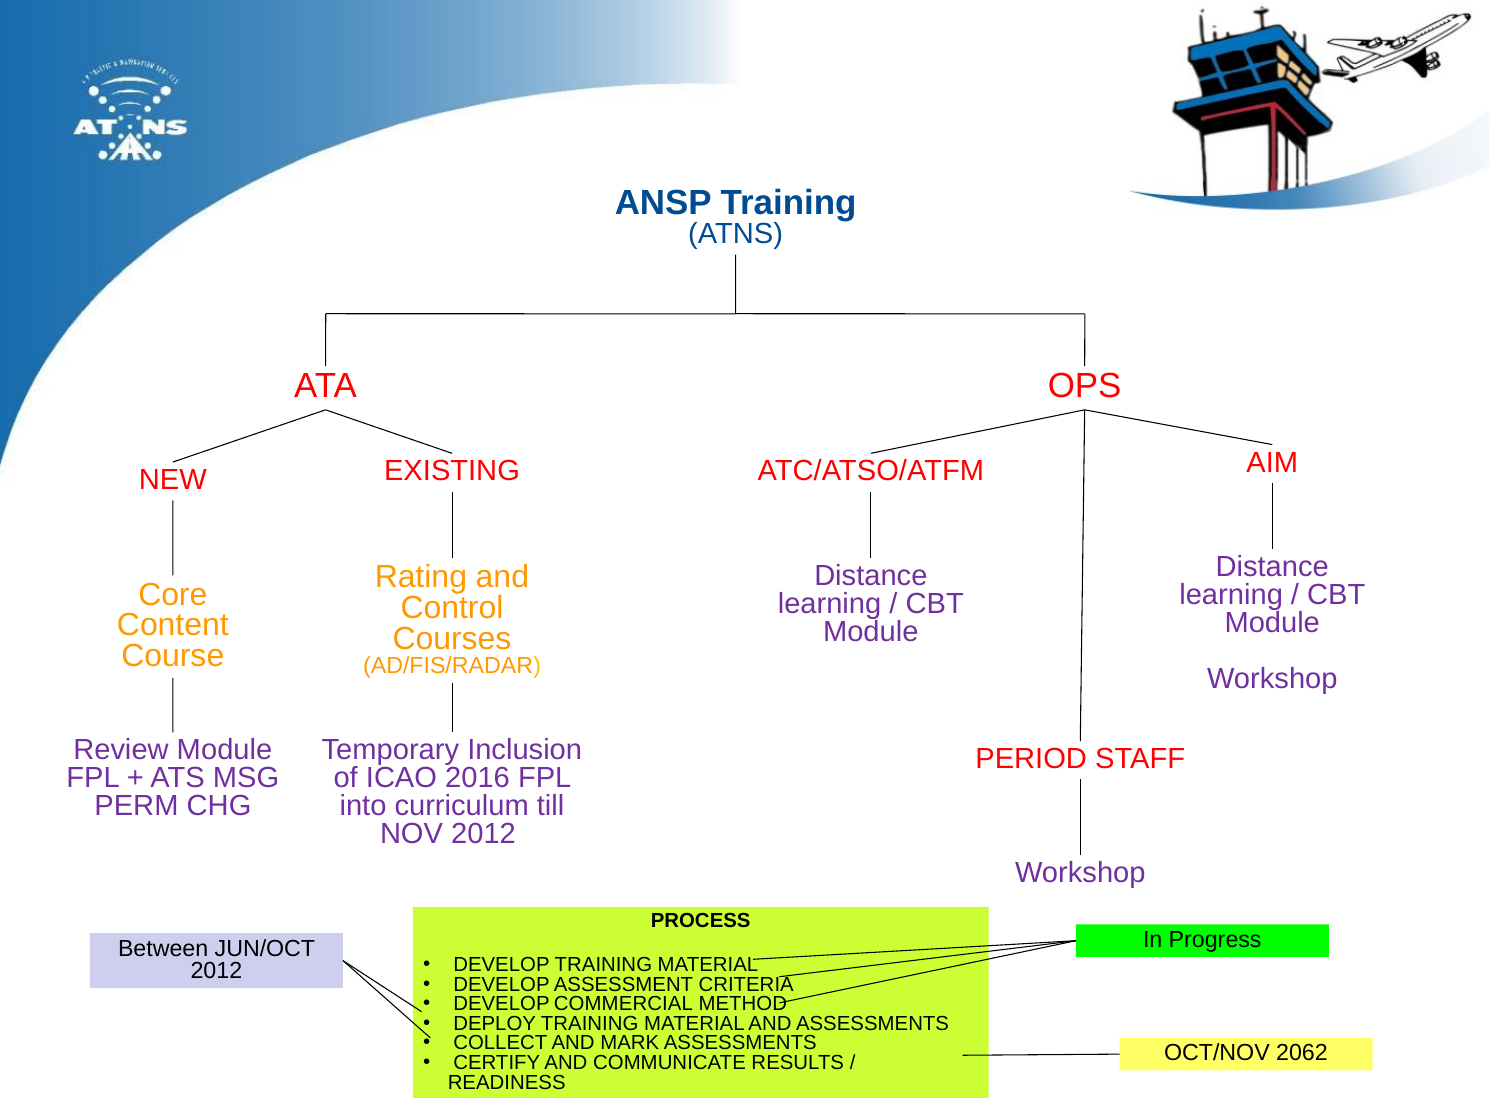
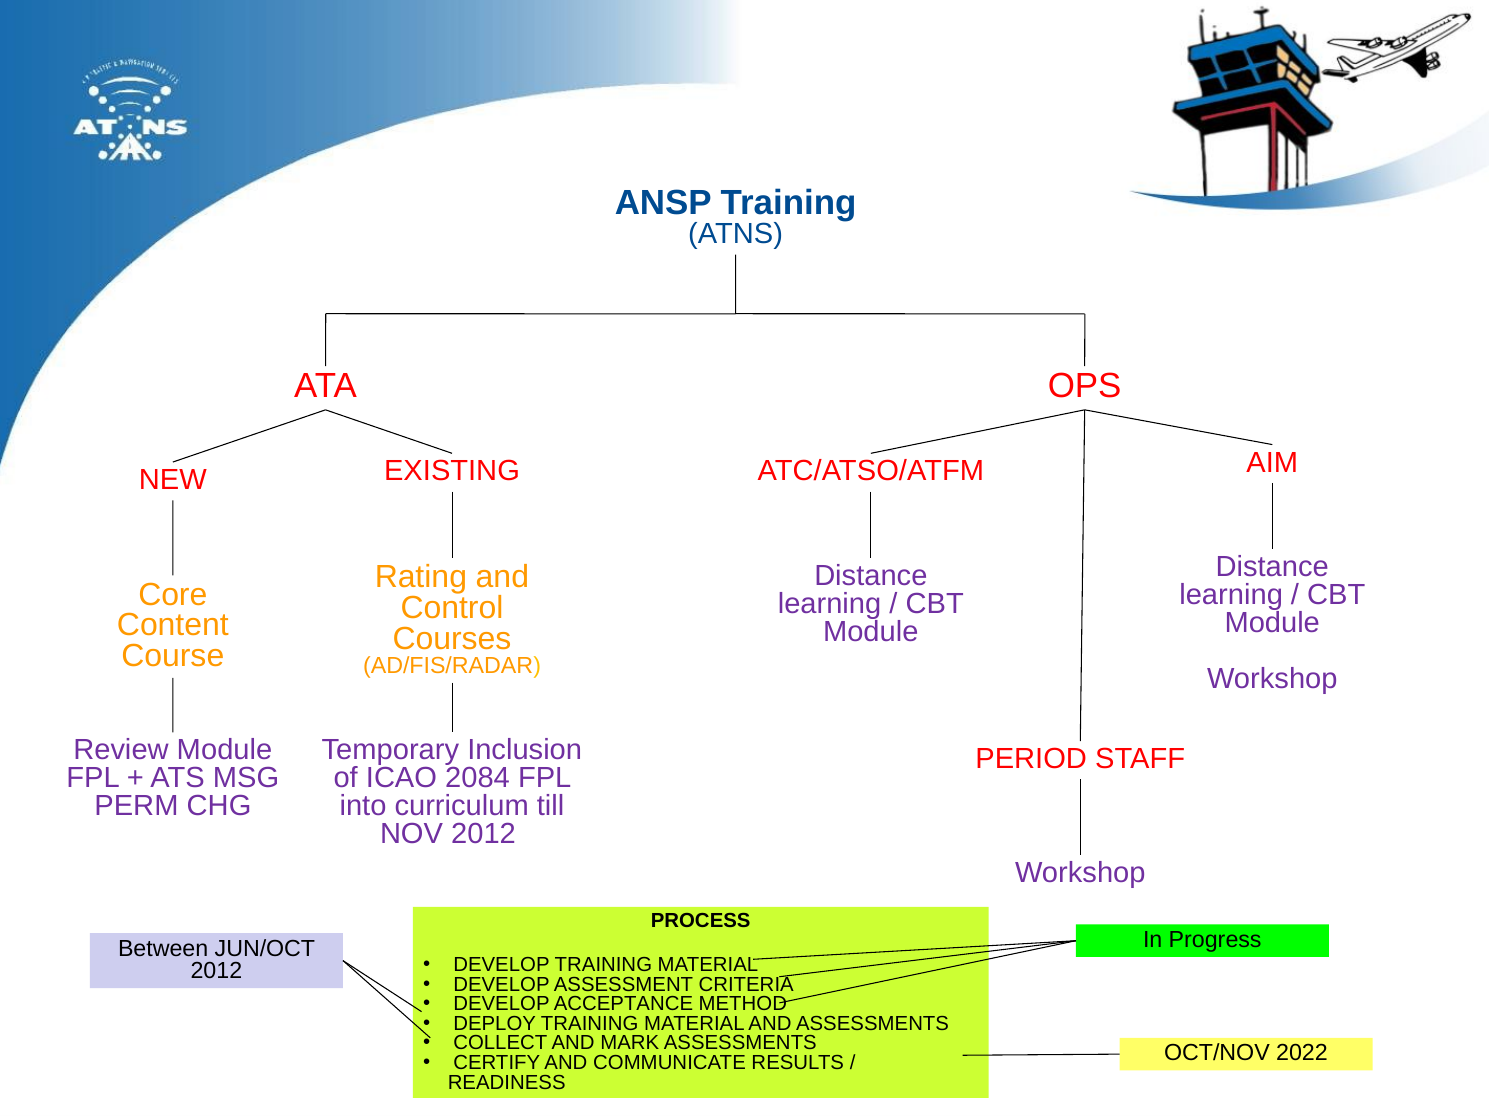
2016: 2016 -> 2084 (478, 778)
COMMERCIAL: COMMERCIAL -> ACCEPTANCE (623, 1004)
2062: 2062 -> 2022 (1302, 1053)
